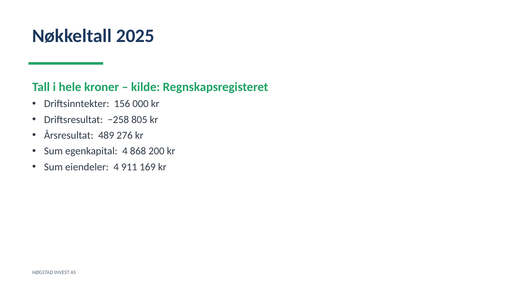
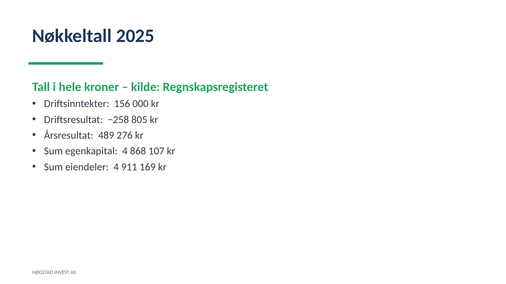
200: 200 -> 107 (156, 152)
